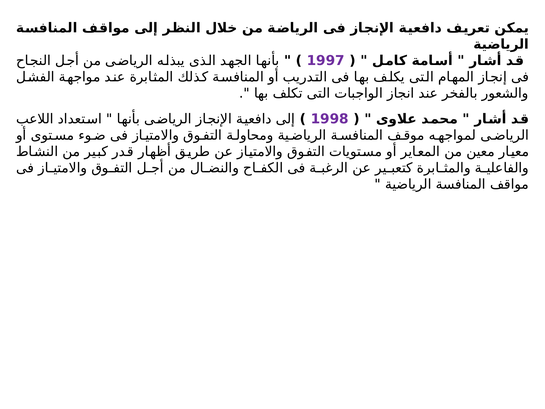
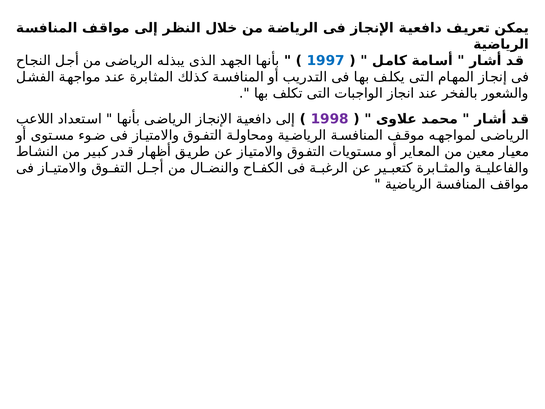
1997 colour: purple -> blue (326, 61)
